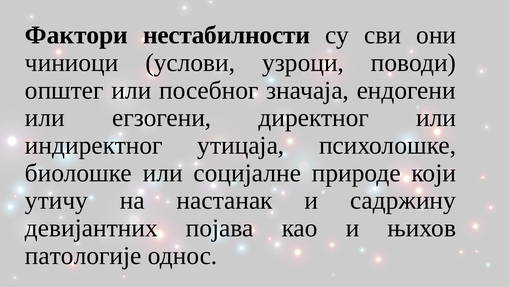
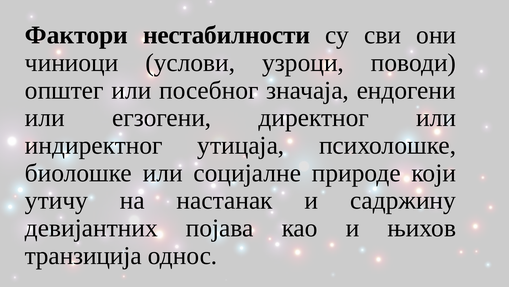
патологије: патологије -> транзиција (83, 255)
